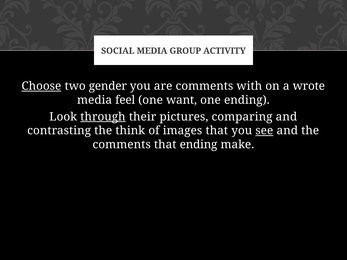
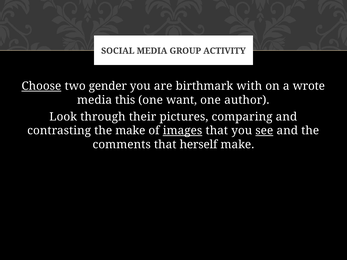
are comments: comments -> birthmark (204, 86)
feel: feel -> this (125, 100)
one ending: ending -> author (247, 100)
through underline: present -> none (103, 117)
the think: think -> make (130, 131)
images underline: none -> present (182, 131)
that ending: ending -> herself (199, 145)
